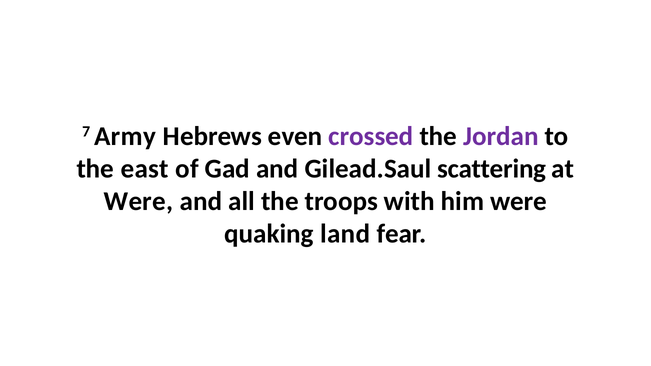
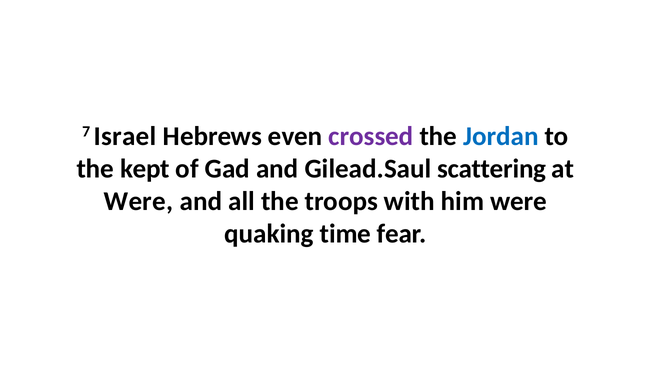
Army: Army -> Israel (125, 136)
Jordan colour: purple -> blue (501, 136)
east: east -> kept (145, 169)
land: land -> time (345, 234)
